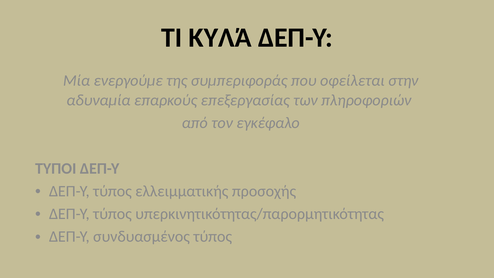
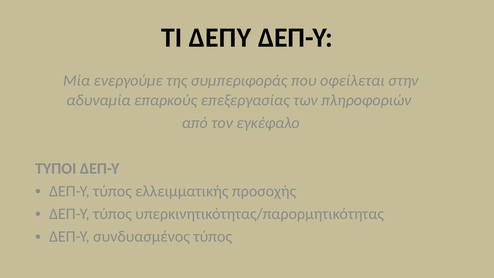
ΚΥΛΆ: ΚΥΛΆ -> ΔΕΠΥ (220, 38)
